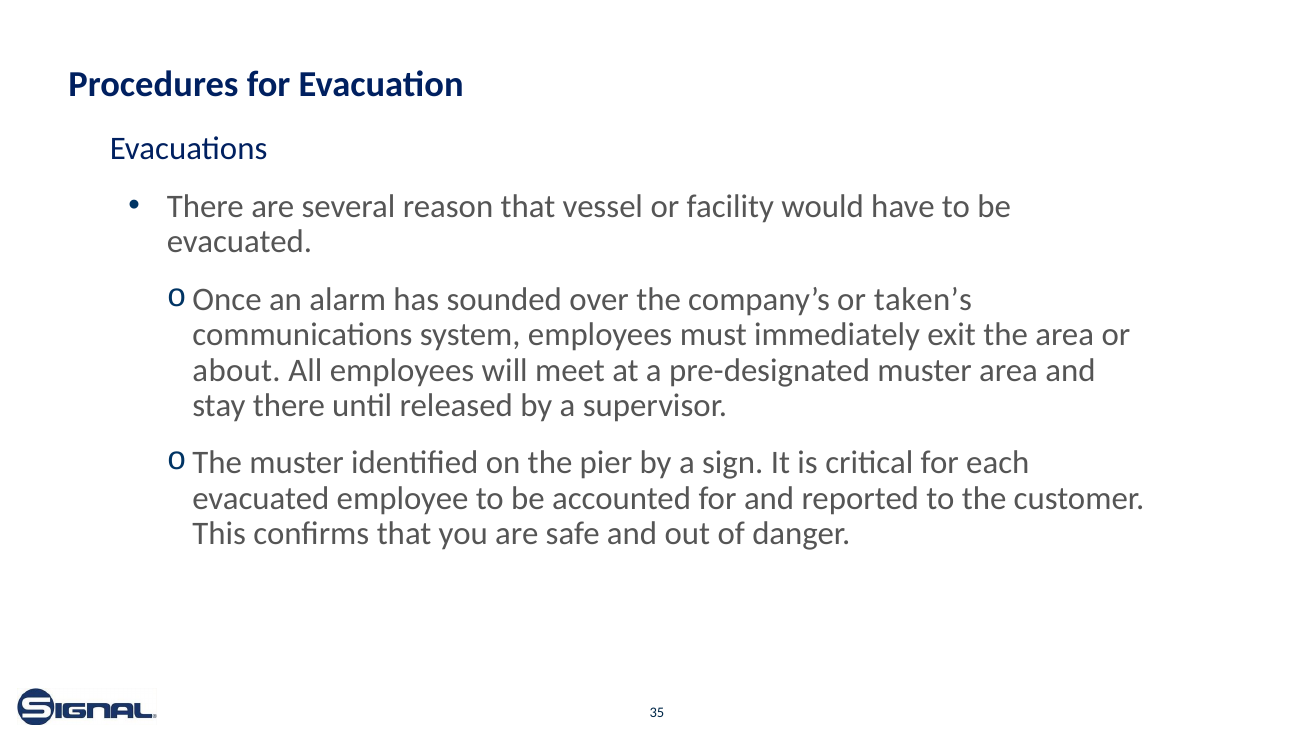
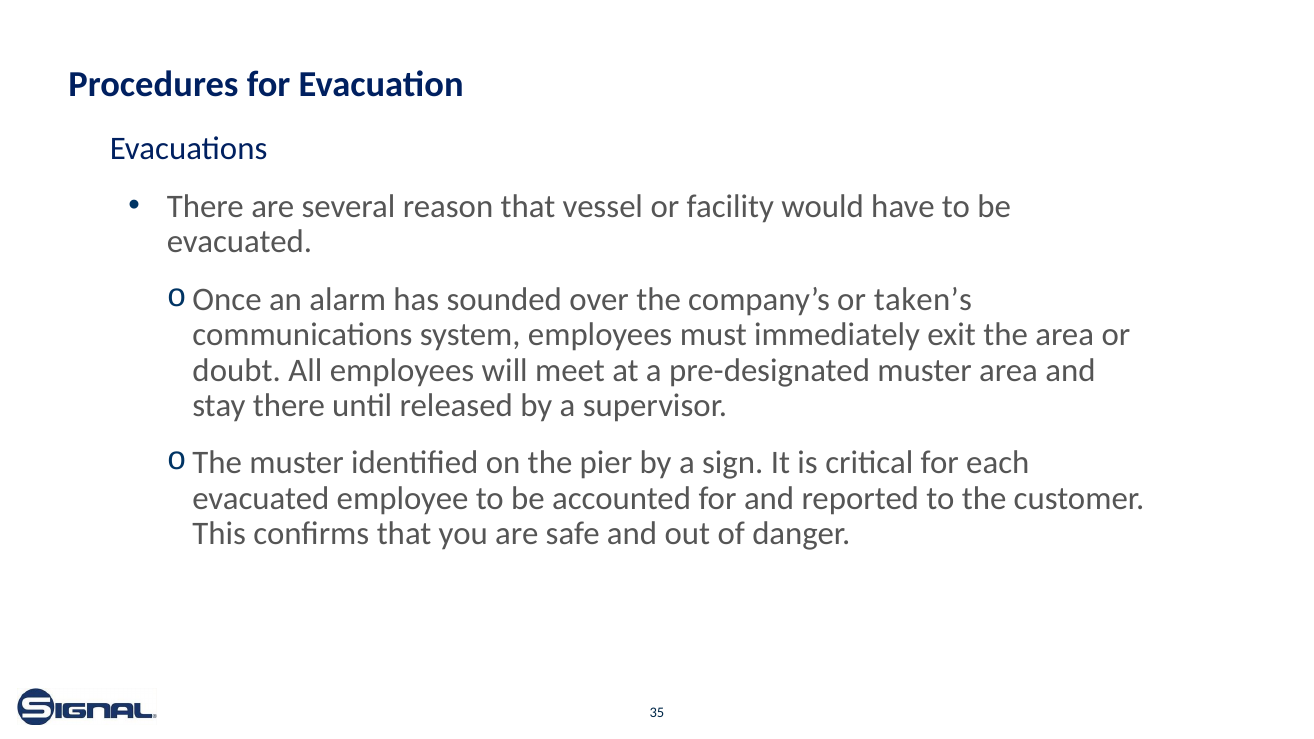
about: about -> doubt (237, 370)
